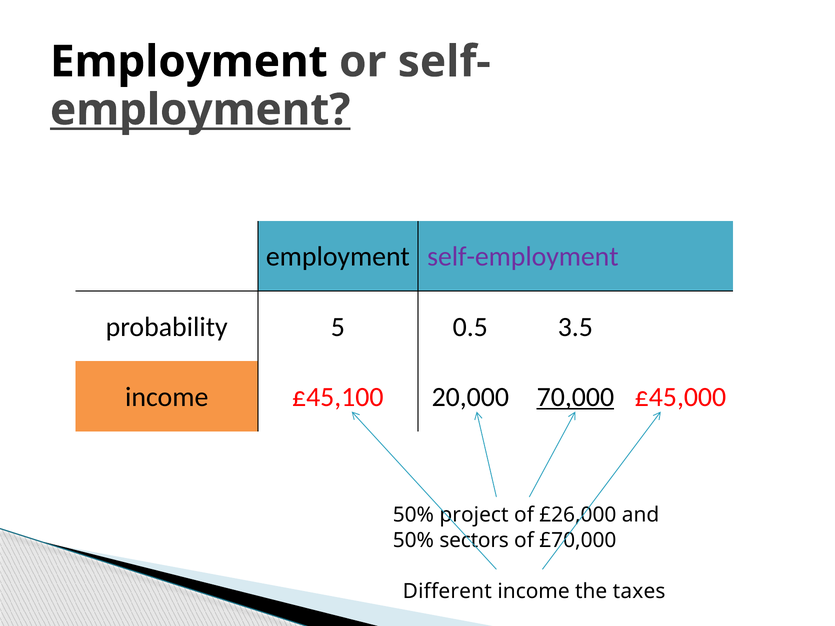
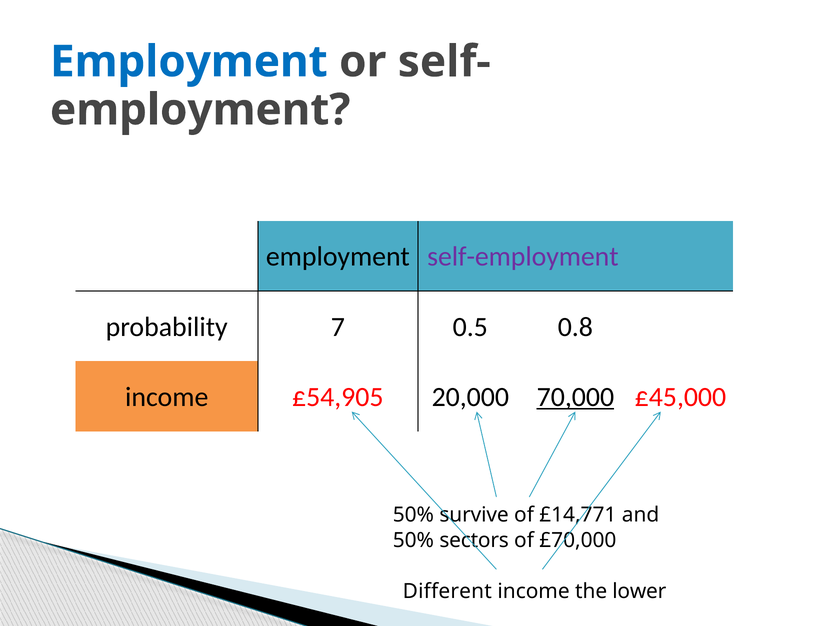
Employment colour: black -> blue (189, 62)
employment underline: present -> none (200, 110)
5: 5 -> 7 (338, 327)
3.5: 3.5 -> 0.8 (575, 327)
£45,100: £45,100 -> £54,905 (338, 397)
project: project -> survive (474, 515)
£26,000: £26,000 -> £14,771 (578, 515)
taxes: taxes -> lower (639, 591)
